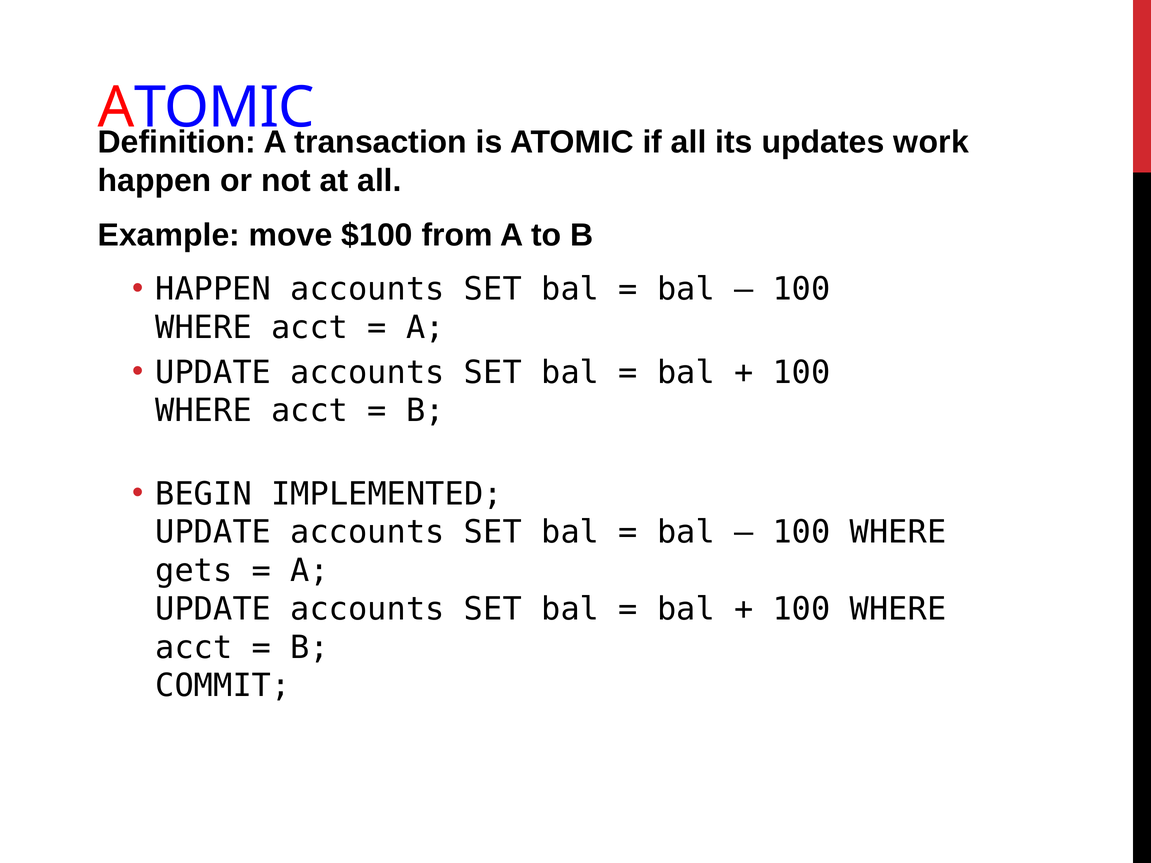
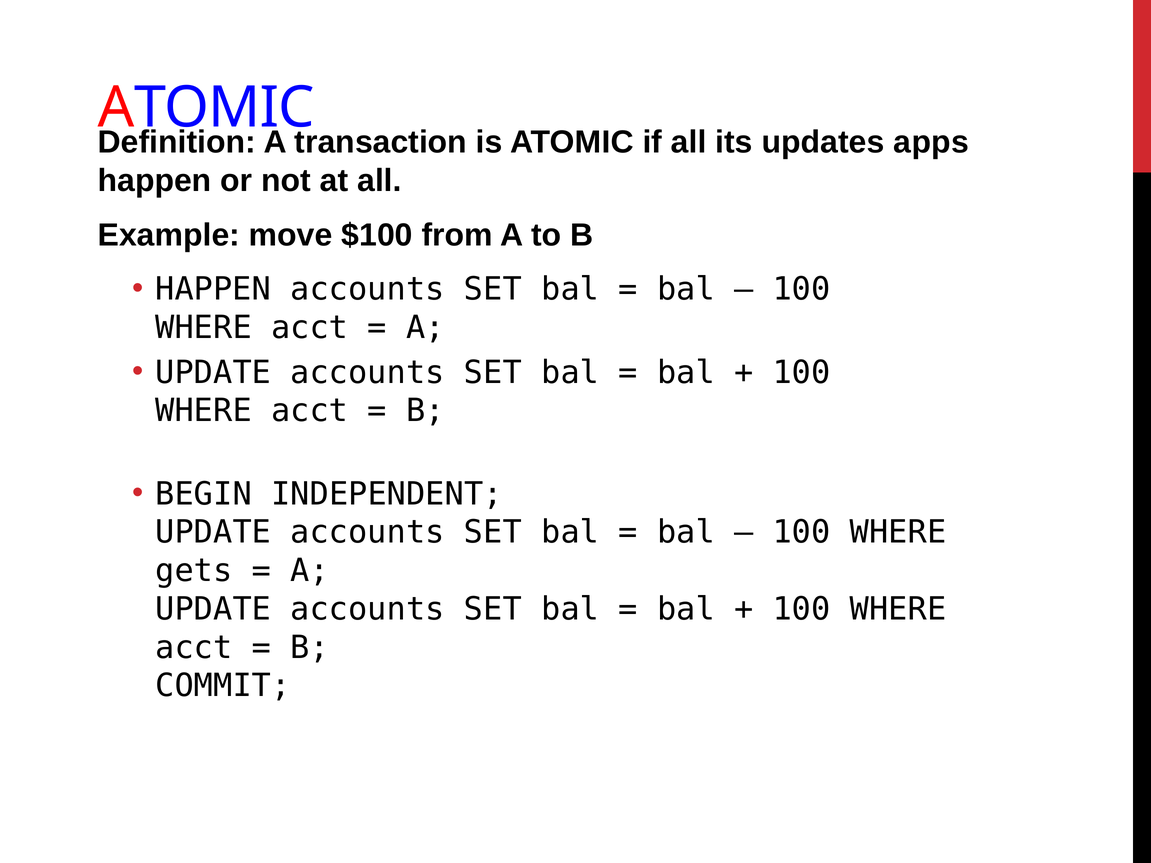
work: work -> apps (931, 142)
IMPLEMENTED: IMPLEMENTED -> INDEPENDENT (387, 494)
